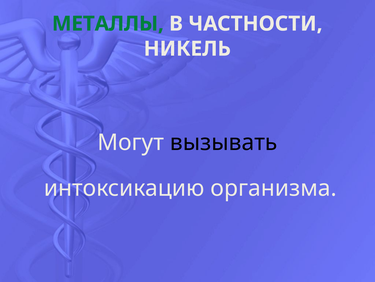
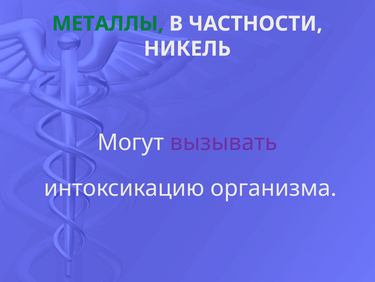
вызывать colour: black -> purple (224, 142)
